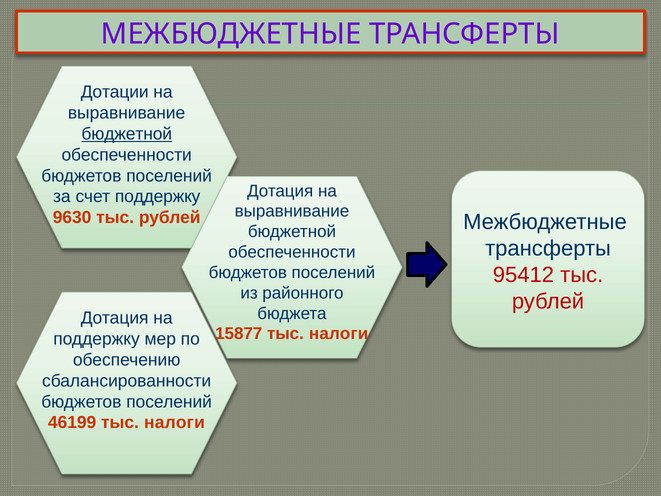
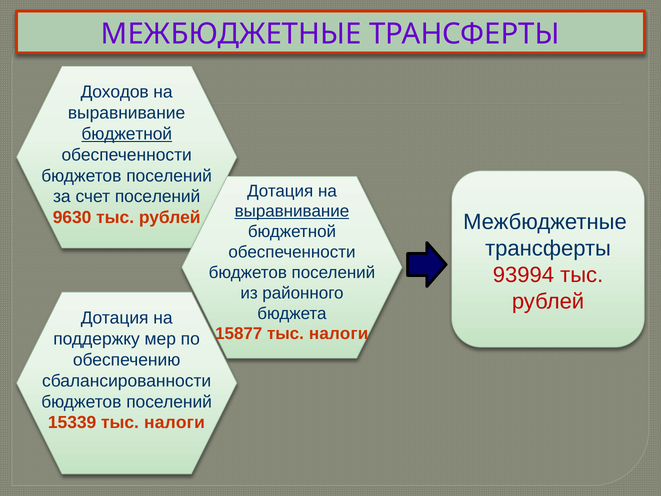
Дотации: Дотации -> Доходов (115, 92)
счет поддержку: поддержку -> поселений (158, 197)
выравнивание underline: none -> present (292, 211)
95412: 95412 -> 93994 (523, 275)
46199: 46199 -> 15339 (72, 422)
